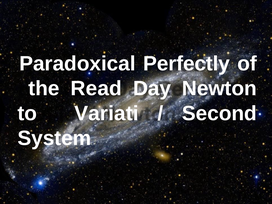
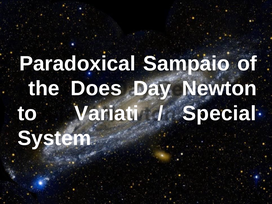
Perfectly: Perfectly -> Sampaio (186, 64)
Read: Read -> Does (96, 88)
Second: Second -> Special (219, 113)
